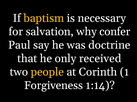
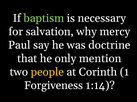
baptism colour: yellow -> light green (44, 18)
confer: confer -> mercy (115, 32)
received: received -> mention (100, 59)
